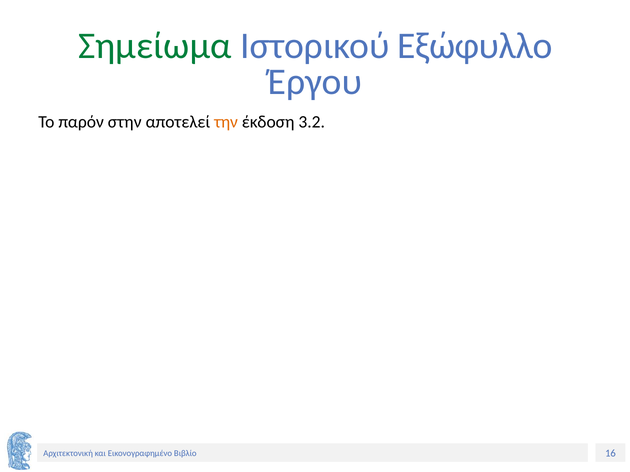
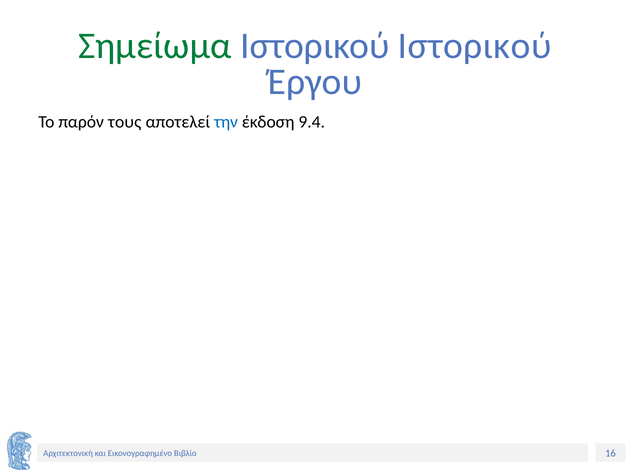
Ιστορικού Εξώφυλλο: Εξώφυλλο -> Ιστορικού (475, 46)
στην: στην -> τους (125, 122)
την colour: orange -> blue (226, 122)
3.2: 3.2 -> 9.4 (312, 122)
